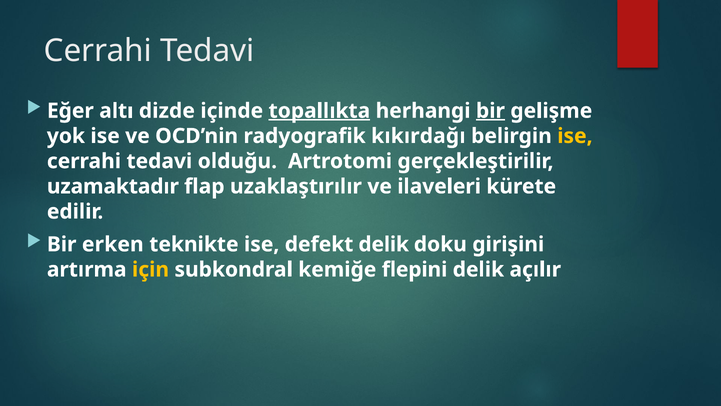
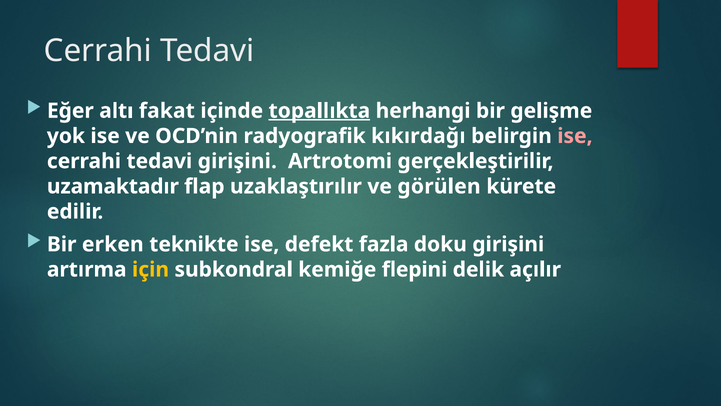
dizde: dizde -> fakat (167, 111)
bir underline: present -> none (490, 111)
ise colour: yellow -> pink (575, 136)
tedavi olduğu: olduğu -> girişini (237, 161)
ilaveleri: ilaveleri -> görülen (439, 186)
defekt delik: delik -> fazla (384, 244)
